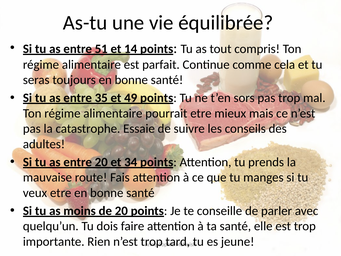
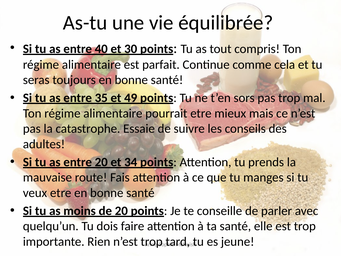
51: 51 -> 40 (101, 49)
14: 14 -> 30 (131, 49)
